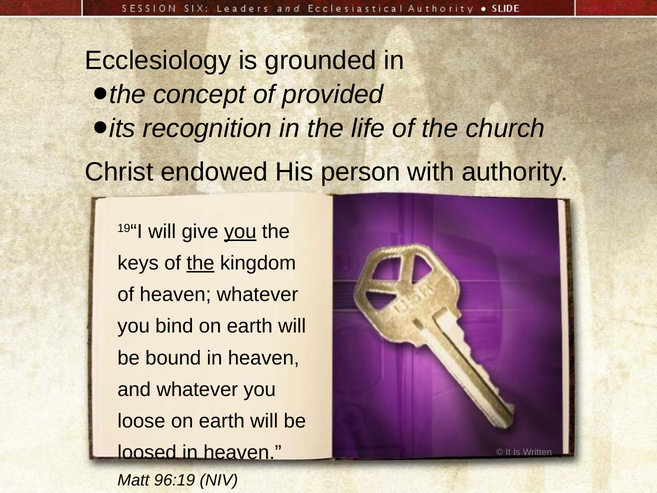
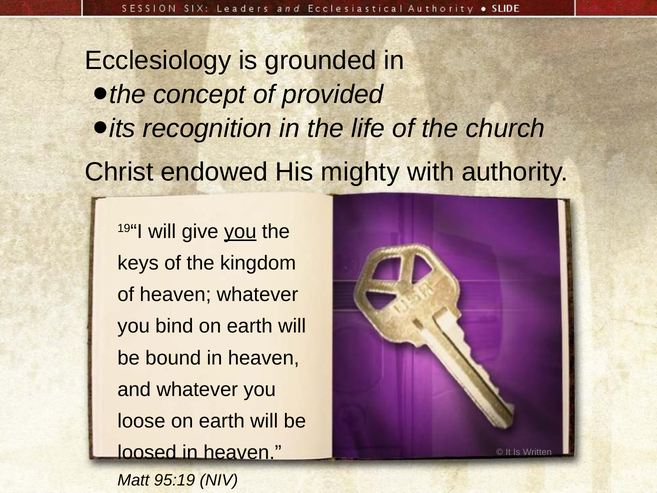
person: person -> mighty (360, 172)
the underline: present -> none (201, 263)
96:19: 96:19 -> 95:19 (175, 480)
